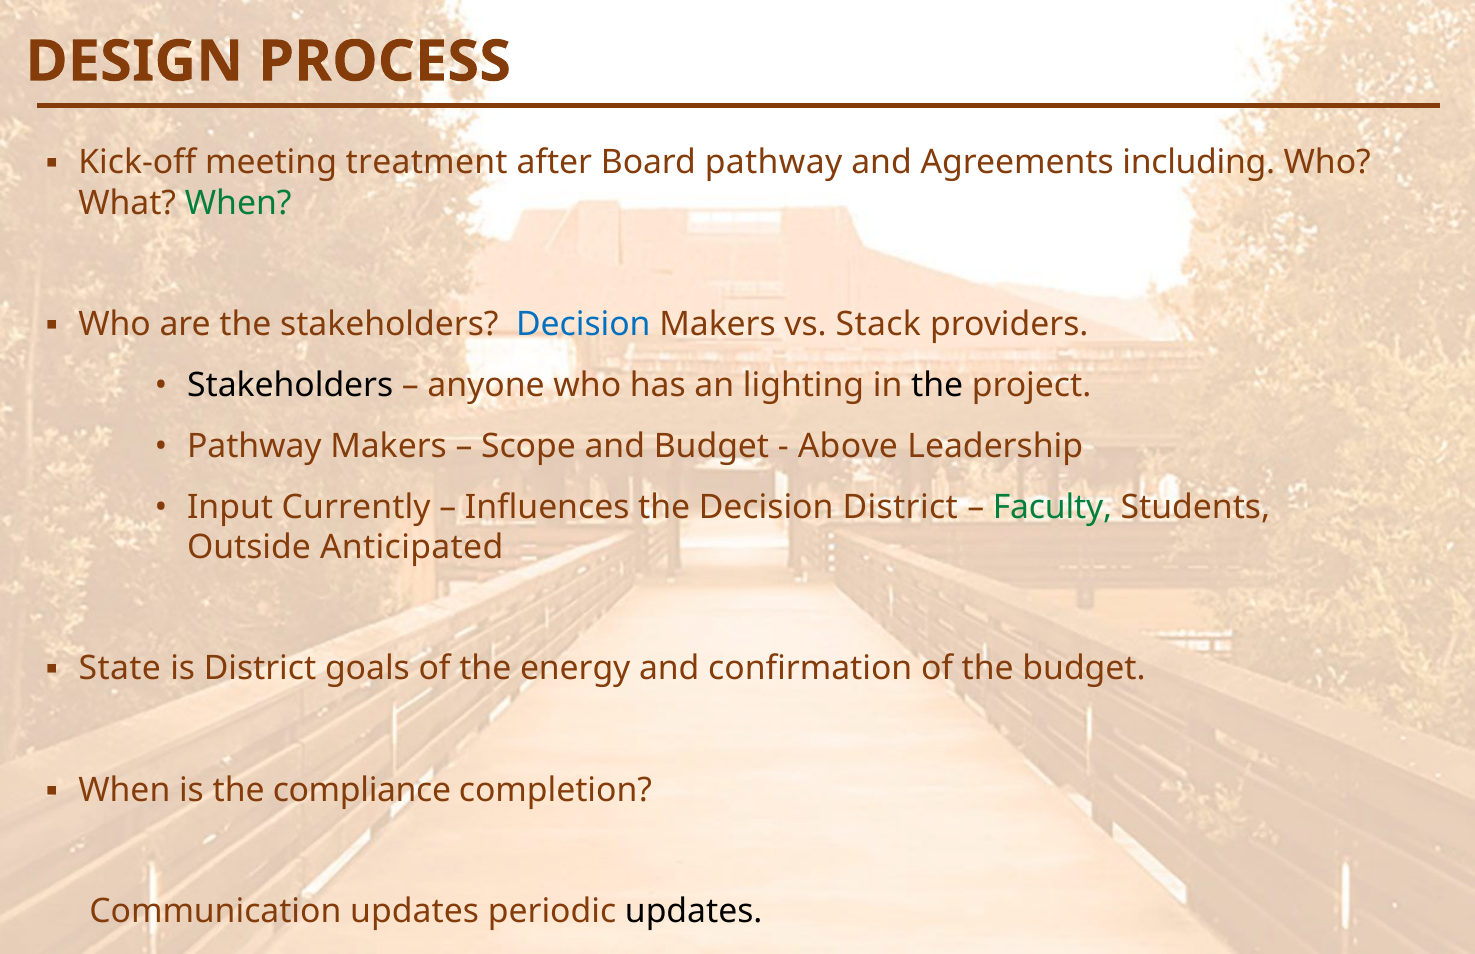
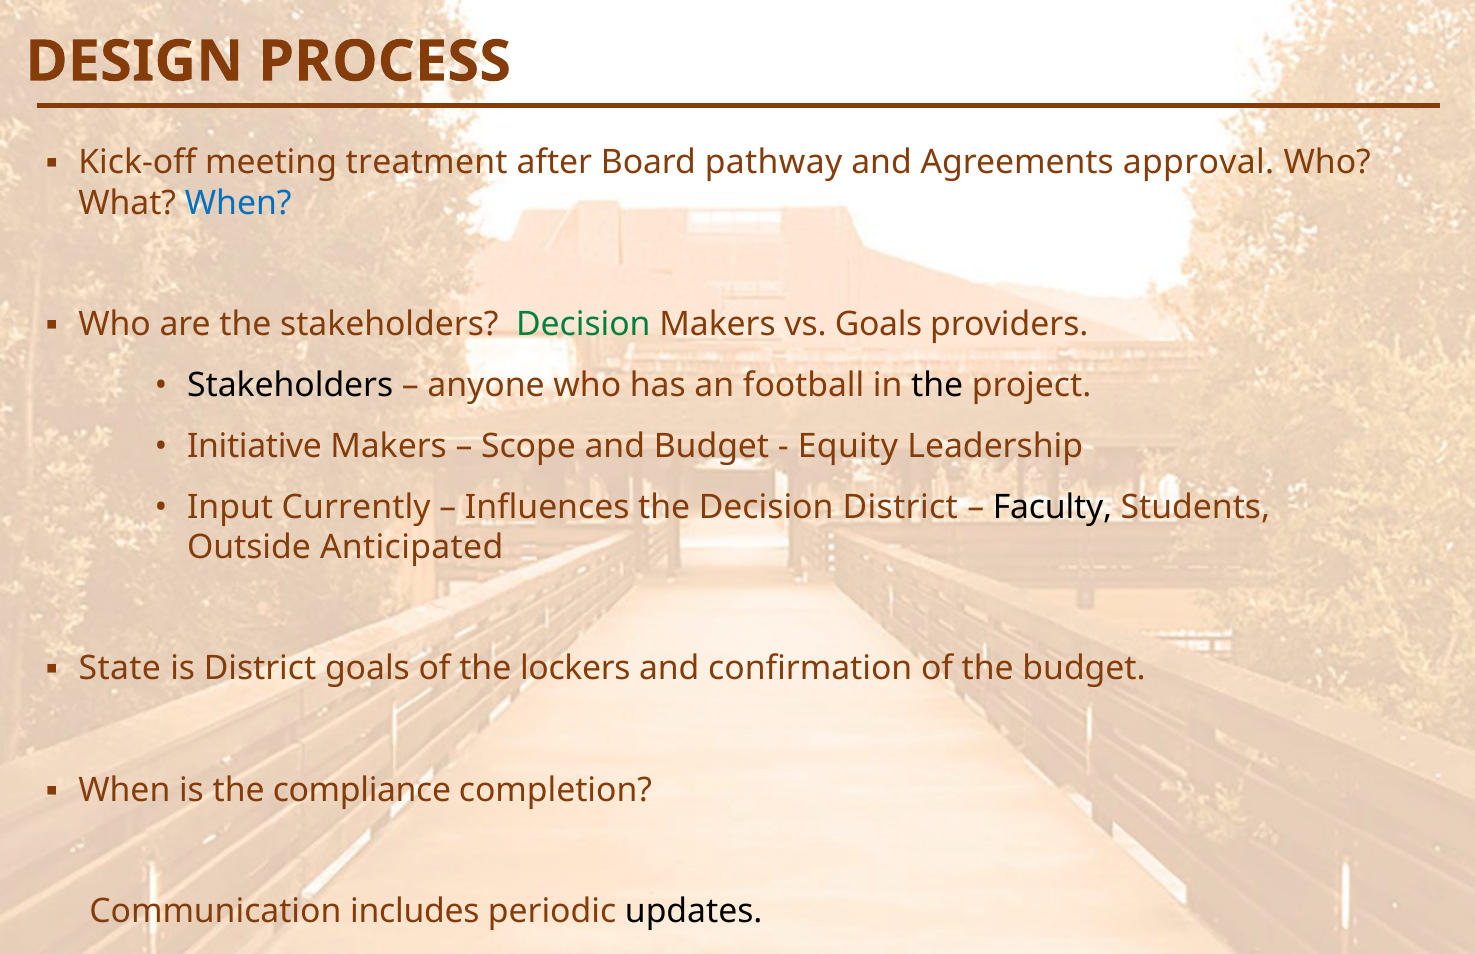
including: including -> approval (1198, 163)
When colour: green -> blue (238, 203)
Decision colour: blue -> green (583, 325)
vs Stack: Stack -> Goals (879, 325)
lighting: lighting -> football (804, 386)
Pathway: Pathway -> Initiative (255, 446)
Above: Above -> Equity (848, 446)
Faculty colour: green -> black (1053, 507)
energy: energy -> lockers (575, 669)
Communication updates: updates -> includes (415, 912)
